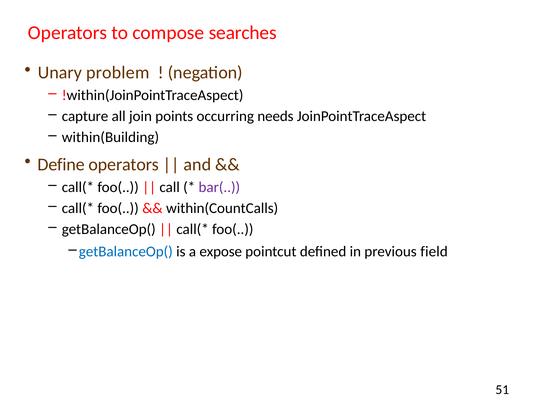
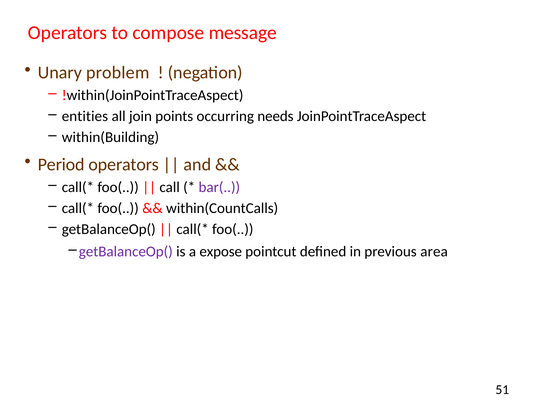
searches: searches -> message (243, 33)
capture: capture -> entities (85, 116)
Define: Define -> Period (61, 165)
getBalanceOp( colour: blue -> purple (126, 252)
field: field -> area (434, 252)
